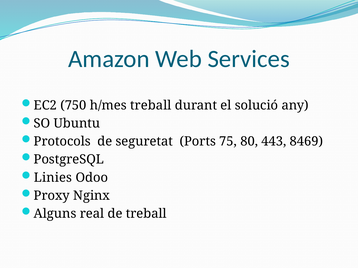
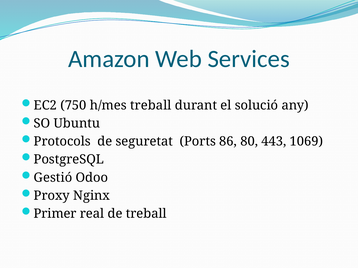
75: 75 -> 86 (228, 142)
8469: 8469 -> 1069 (306, 142)
Linies: Linies -> Gestió (53, 178)
Alguns: Alguns -> Primer (55, 214)
